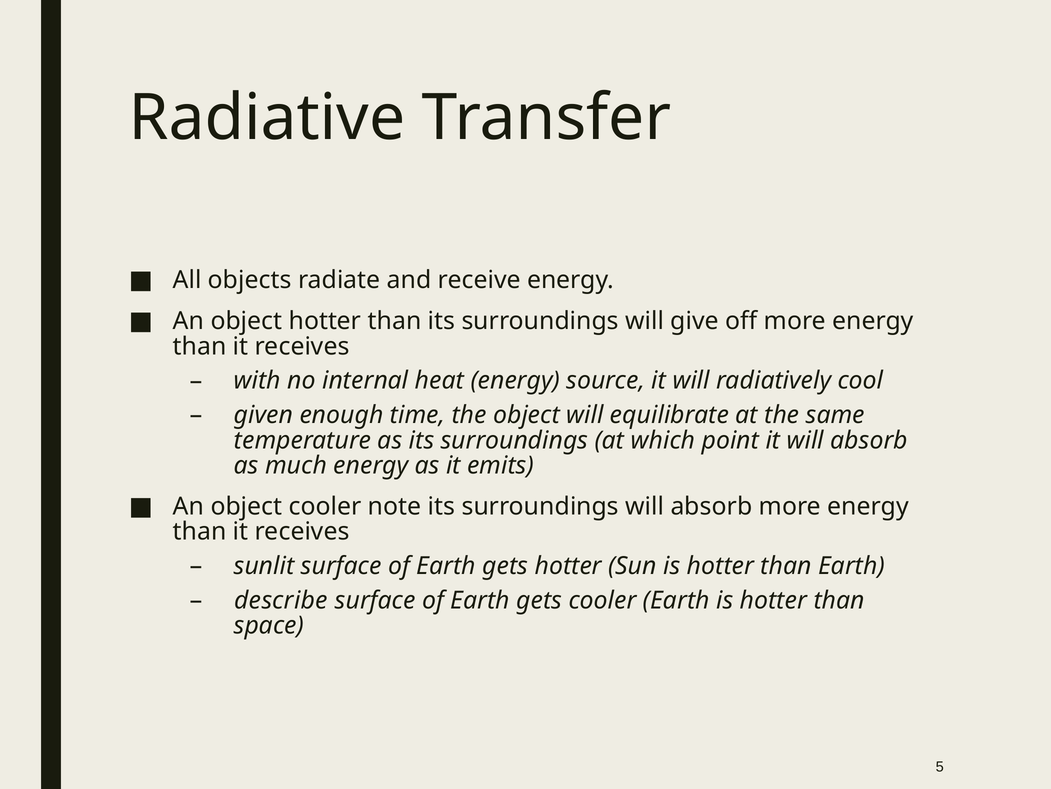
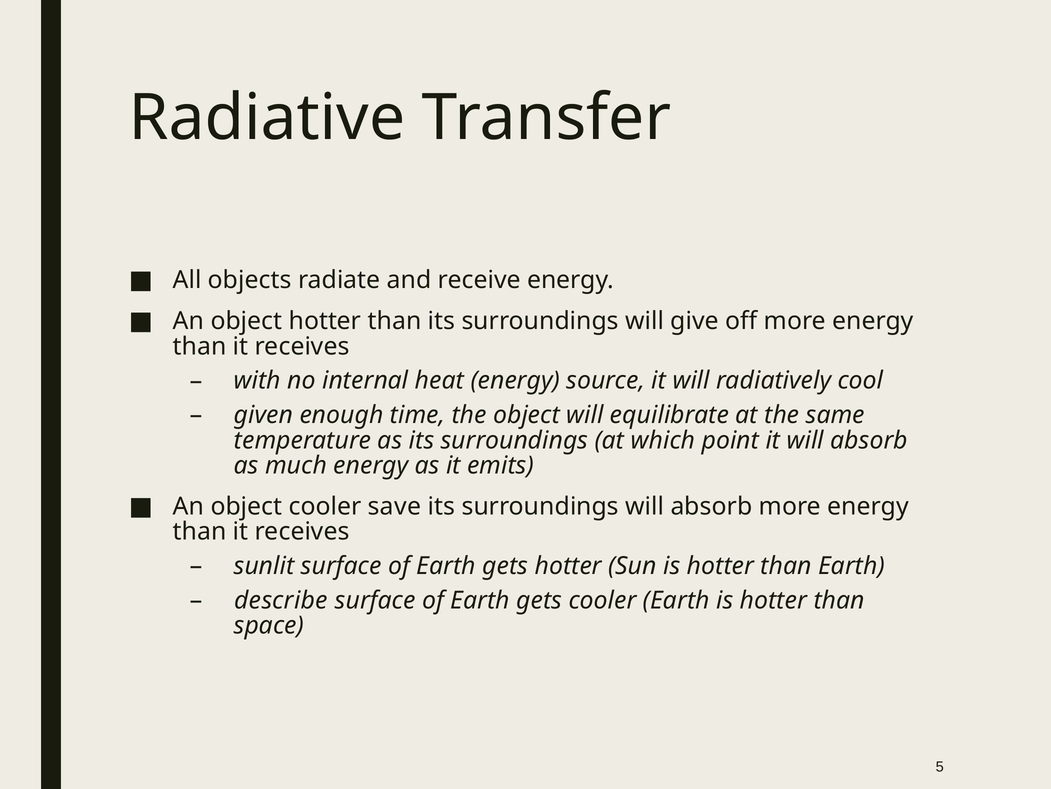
note: note -> save (394, 506)
